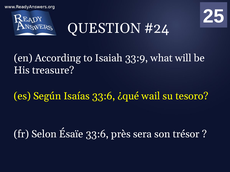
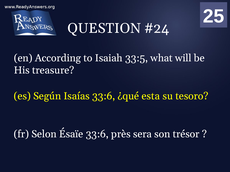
33:9: 33:9 -> 33:5 (136, 58)
wail: wail -> esta (151, 96)
